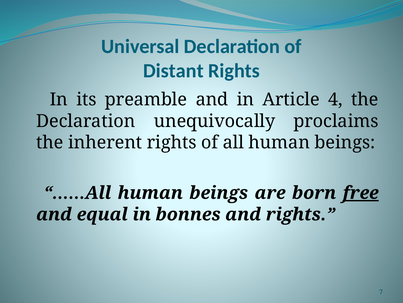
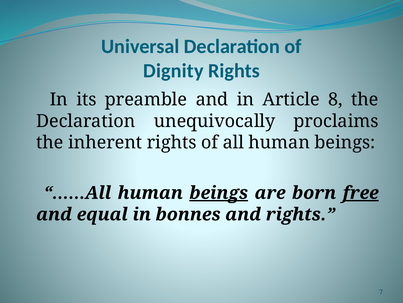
Distant: Distant -> Dignity (173, 71)
4: 4 -> 8 (335, 99)
beings underline: none -> present (219, 192)
